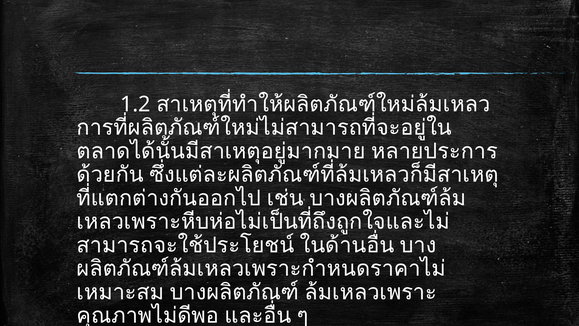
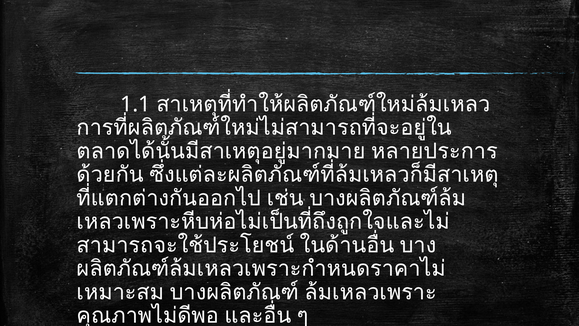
1.2: 1.2 -> 1.1 (135, 104)
